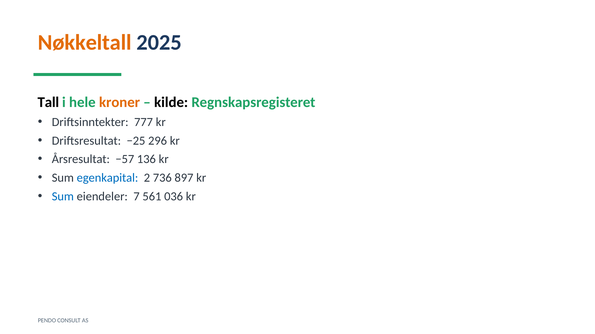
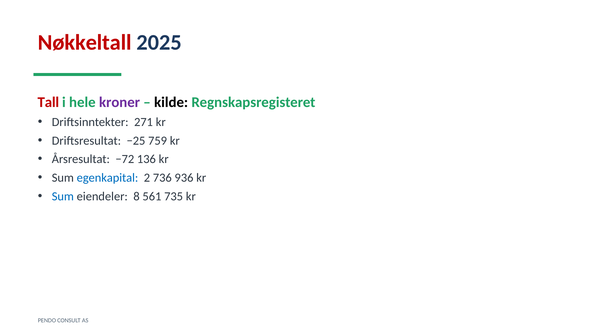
Nøkkeltall colour: orange -> red (85, 42)
Tall colour: black -> red (48, 102)
kroner colour: orange -> purple (120, 102)
777: 777 -> 271 (144, 122)
296: 296 -> 759 (158, 141)
−57: −57 -> −72 (125, 160)
897: 897 -> 936 (184, 178)
7: 7 -> 8 (137, 197)
036: 036 -> 735 (174, 197)
